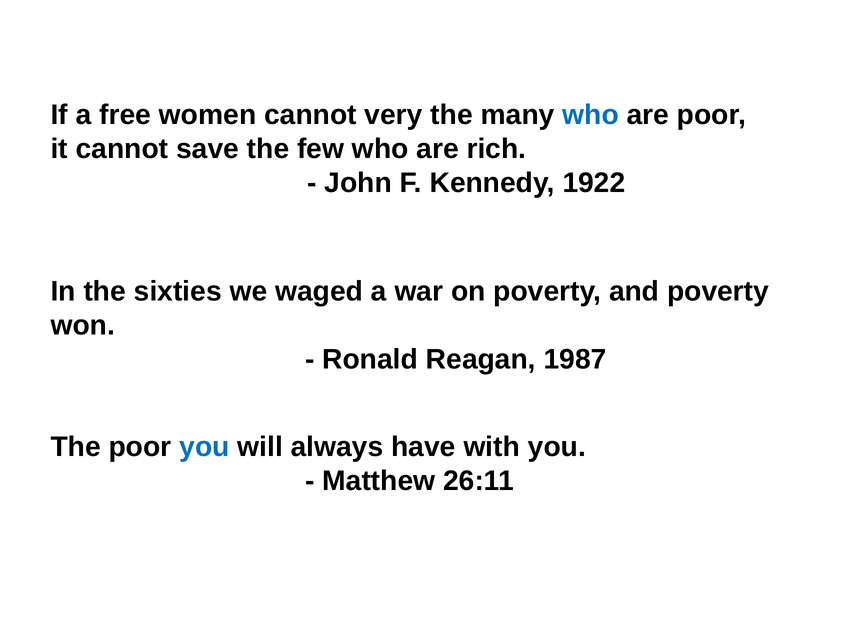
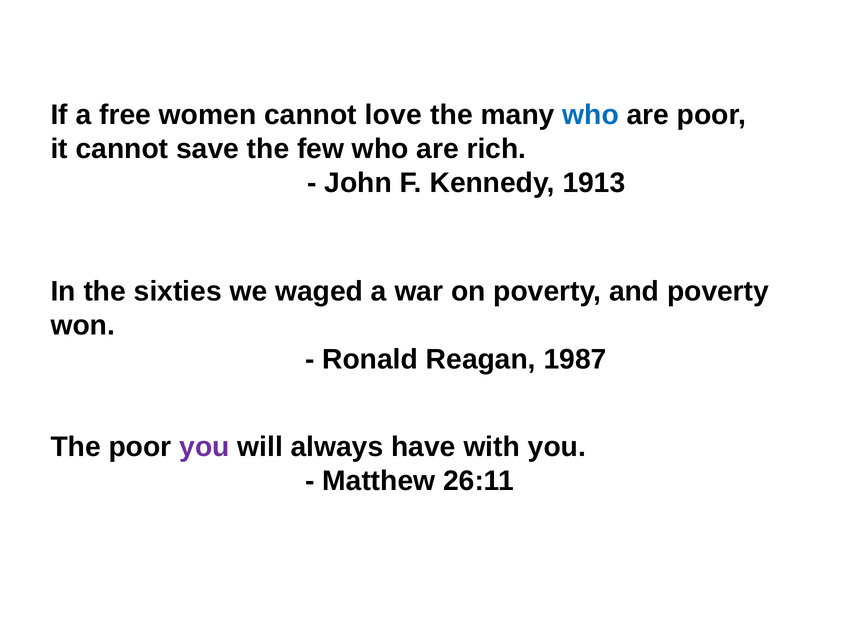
very: very -> love (393, 115)
1922: 1922 -> 1913 (594, 183)
you colour: blue -> purple (204, 447)
